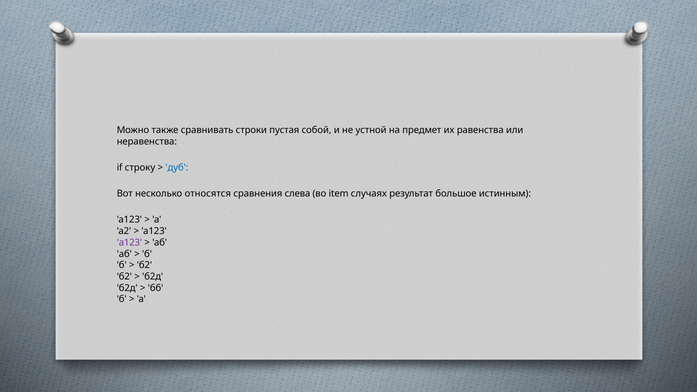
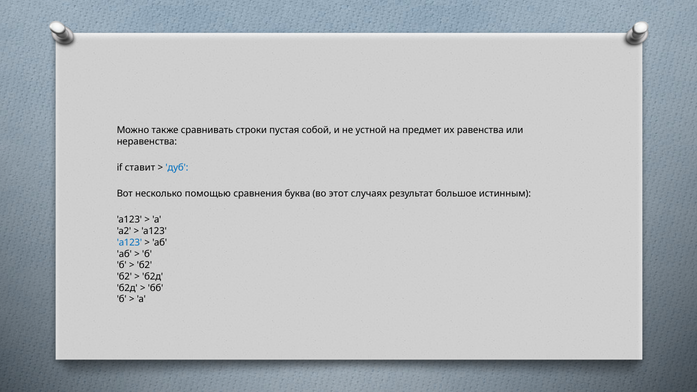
строку: строку -> ставит (140, 168)
относятся: относятся -> помощью (208, 194)
слева: слева -> буква (297, 194)
item: item -> этот (339, 194)
a123 colour: purple -> blue (129, 243)
